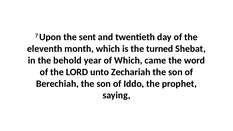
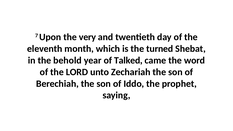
sent: sent -> very (87, 37)
of Which: Which -> Talked (128, 60)
